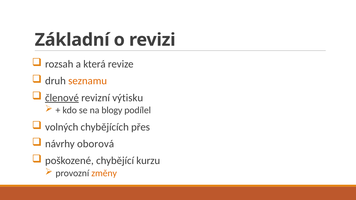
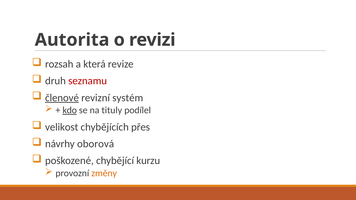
Základní: Základní -> Autorita (72, 40)
seznamu colour: orange -> red (88, 81)
výtisku: výtisku -> systém (128, 98)
kdo underline: none -> present (70, 110)
blogy: blogy -> tituly (112, 110)
volných: volných -> velikost (62, 127)
